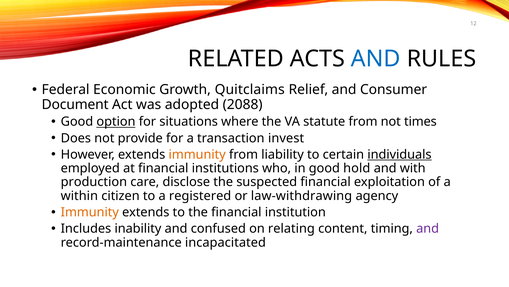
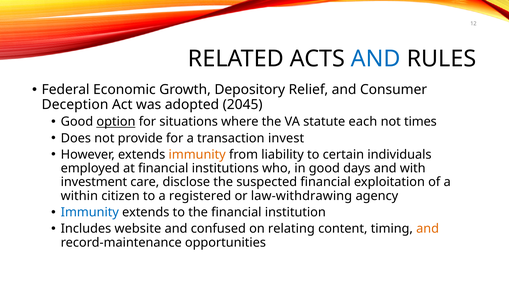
Quitclaims: Quitclaims -> Depository (250, 90)
Document: Document -> Deception (75, 104)
2088: 2088 -> 2045 (243, 104)
statute from: from -> each (363, 121)
individuals underline: present -> none (399, 154)
hold: hold -> days (357, 168)
production: production -> investment (94, 182)
Immunity colour: orange -> blue (90, 212)
inability: inability -> website (138, 228)
and colour: purple -> orange (428, 228)
incapacitated: incapacitated -> opportunities (225, 242)
